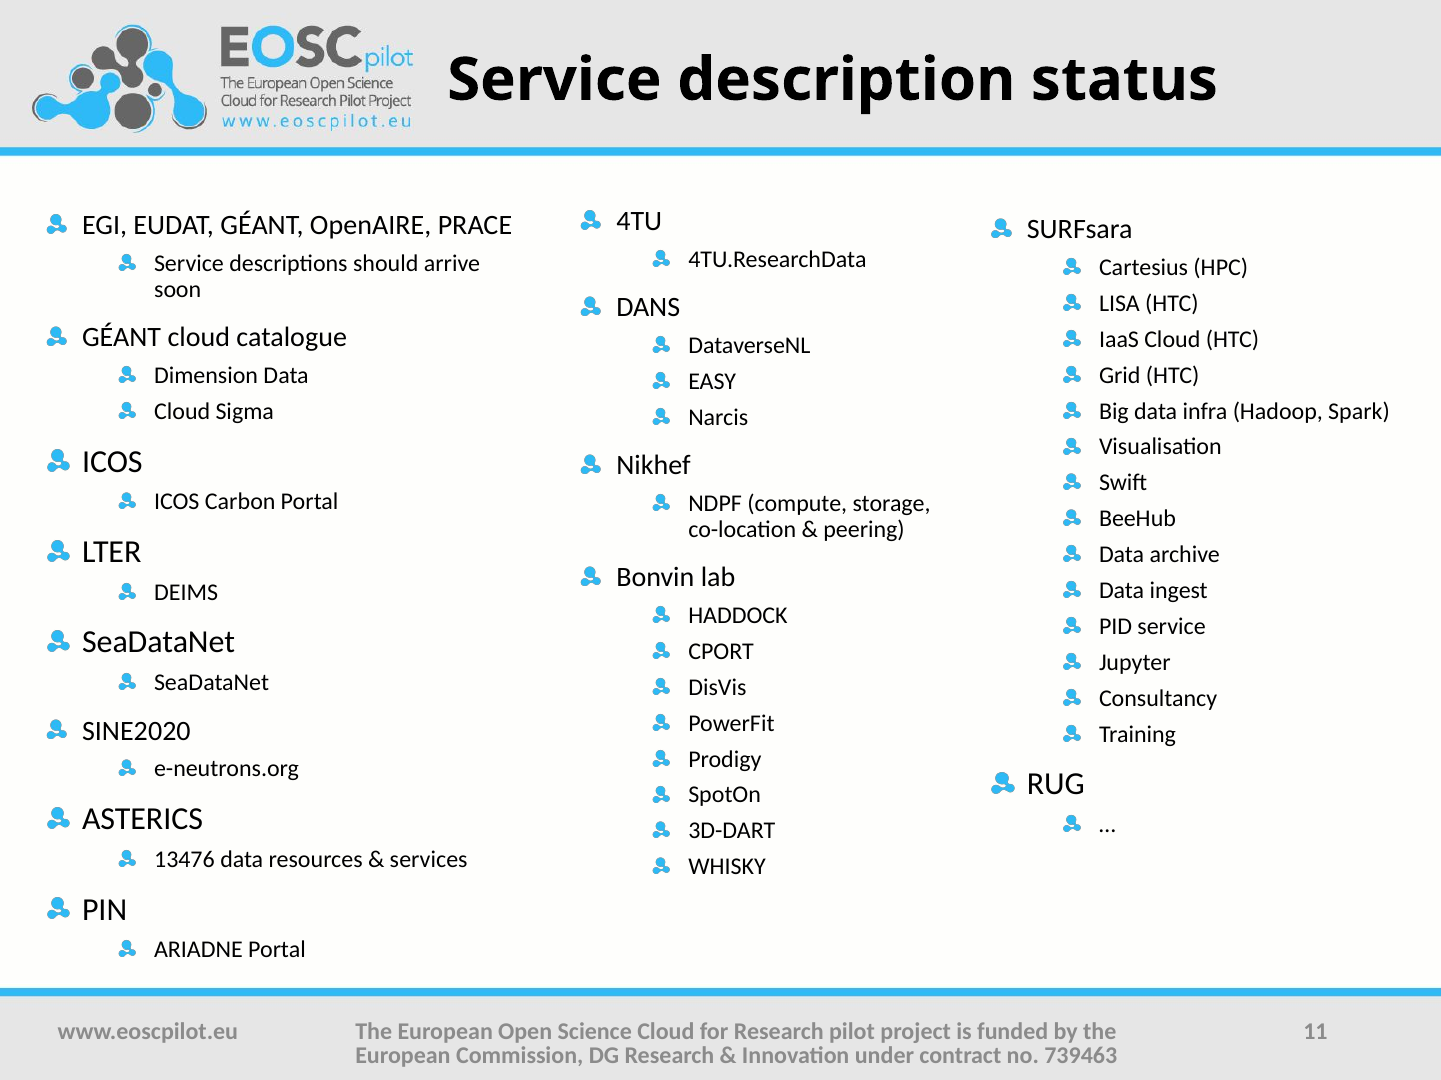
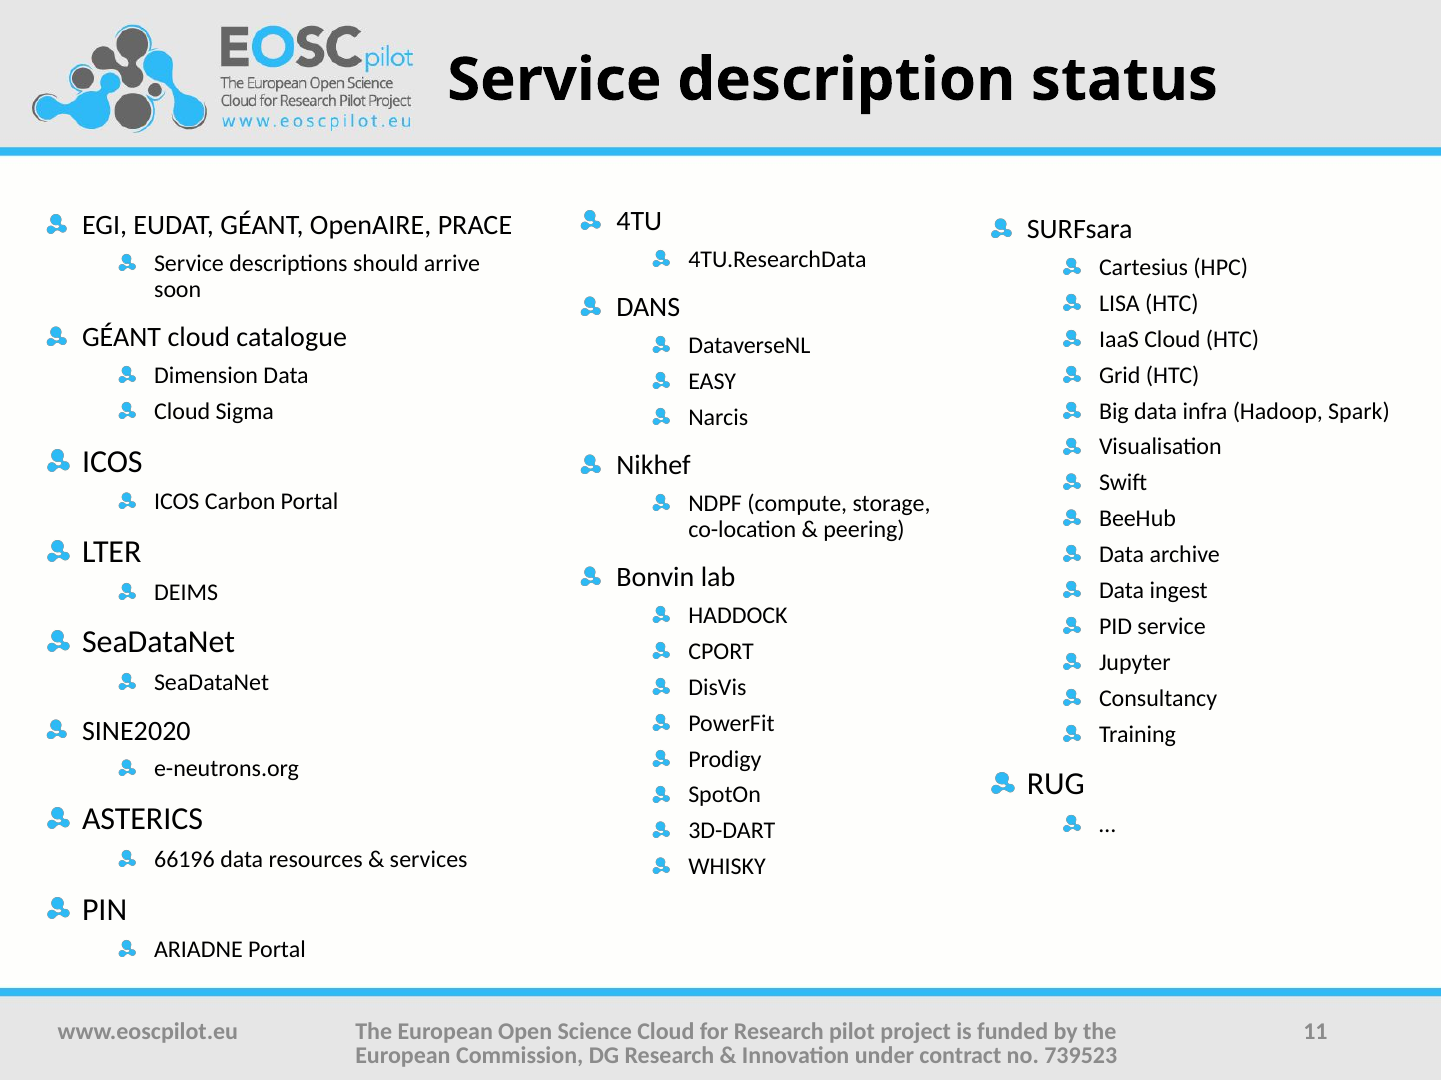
13476: 13476 -> 66196 (184, 860)
739463: 739463 -> 739523 (1081, 1056)
